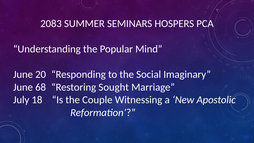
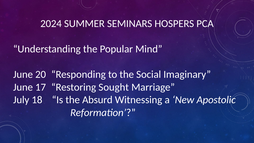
2083: 2083 -> 2024 (51, 24)
68: 68 -> 17 (41, 87)
Couple: Couple -> Absurd (97, 100)
